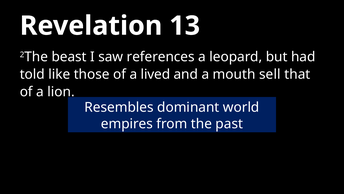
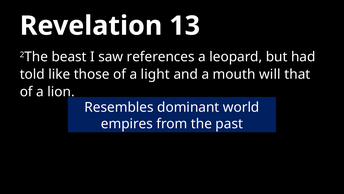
lived: lived -> light (155, 74)
sell: sell -> will (270, 74)
